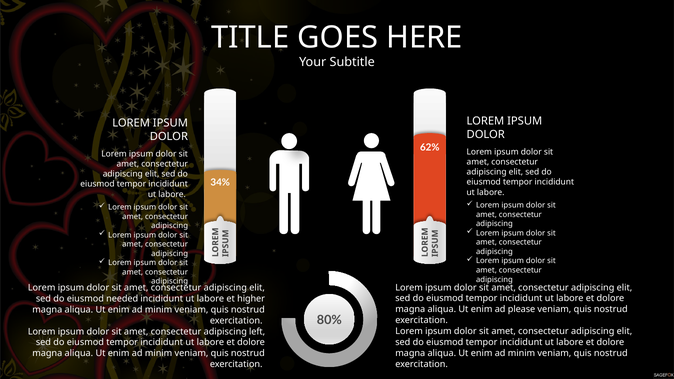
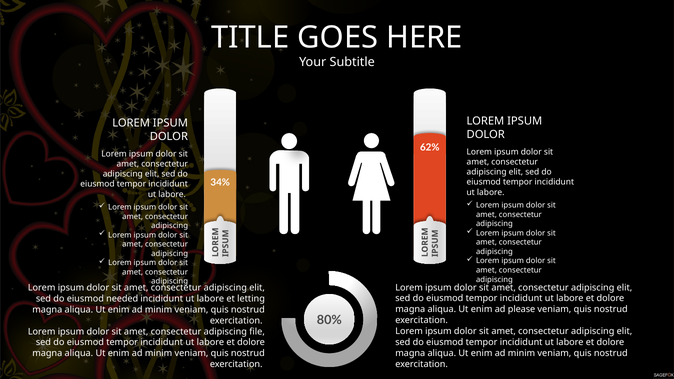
higher: higher -> letting (251, 299)
left: left -> file (257, 332)
